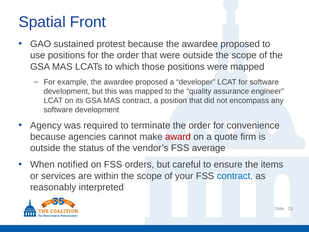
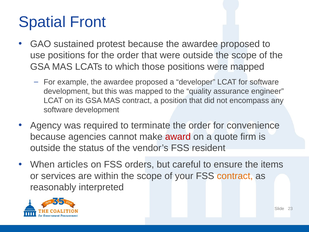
average: average -> resident (209, 148)
notified: notified -> articles (73, 164)
contract colour: blue -> orange (235, 176)
